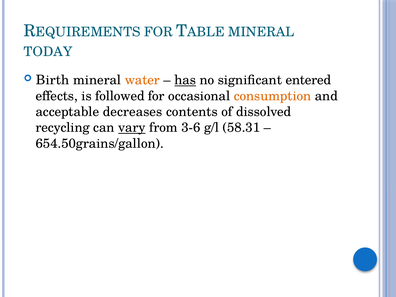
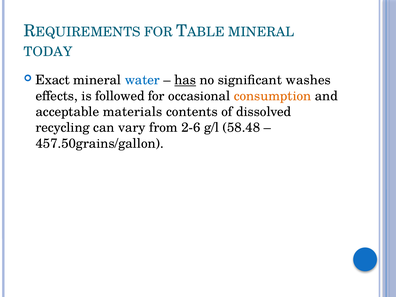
Birth: Birth -> Exact (53, 80)
water colour: orange -> blue (142, 80)
entered: entered -> washes (308, 80)
decreases: decreases -> materials (133, 112)
vary underline: present -> none (132, 128)
3-6: 3-6 -> 2-6 (191, 128)
58.31: 58.31 -> 58.48 (241, 128)
654.50grains/gallon: 654.50grains/gallon -> 457.50grains/gallon (100, 143)
